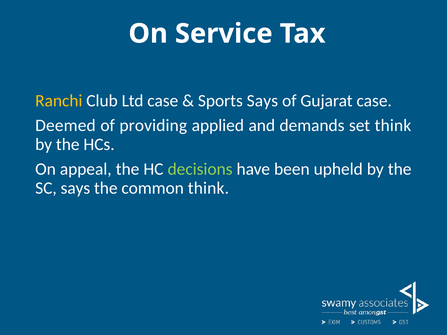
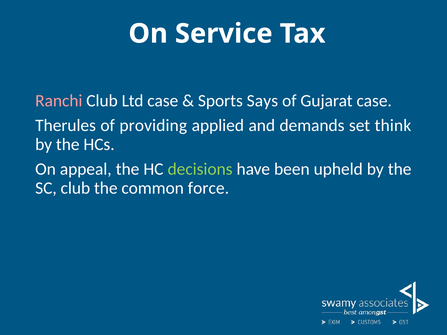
Ranchi colour: yellow -> pink (59, 101)
Deemed: Deemed -> Therules (66, 126)
SC says: says -> club (75, 188)
common think: think -> force (208, 188)
